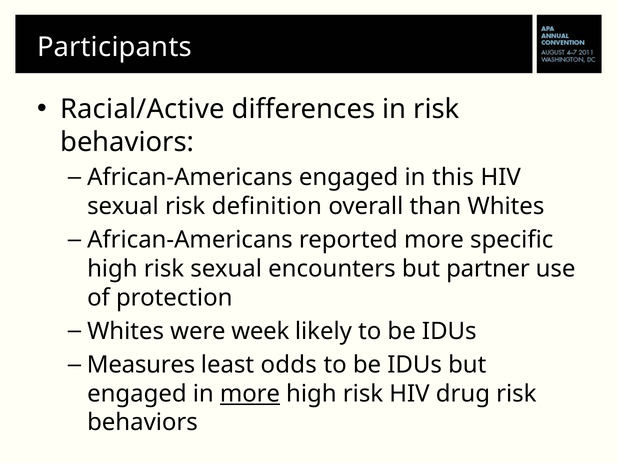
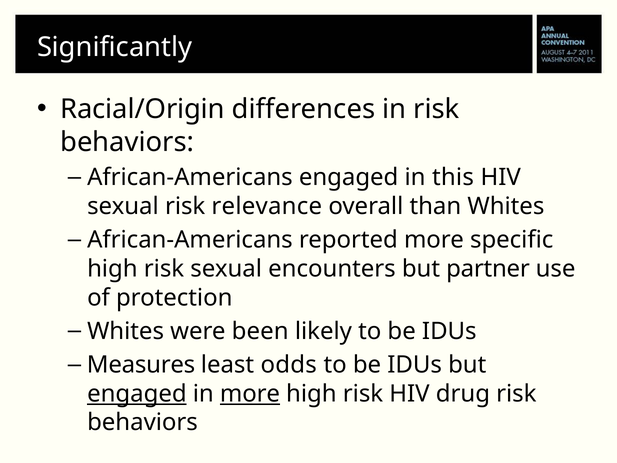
Participants: Participants -> Significantly (115, 47)
Racial/Active: Racial/Active -> Racial/Origin (143, 109)
definition: definition -> relevance (267, 206)
week: week -> been (260, 331)
engaged underline: none -> present (137, 394)
